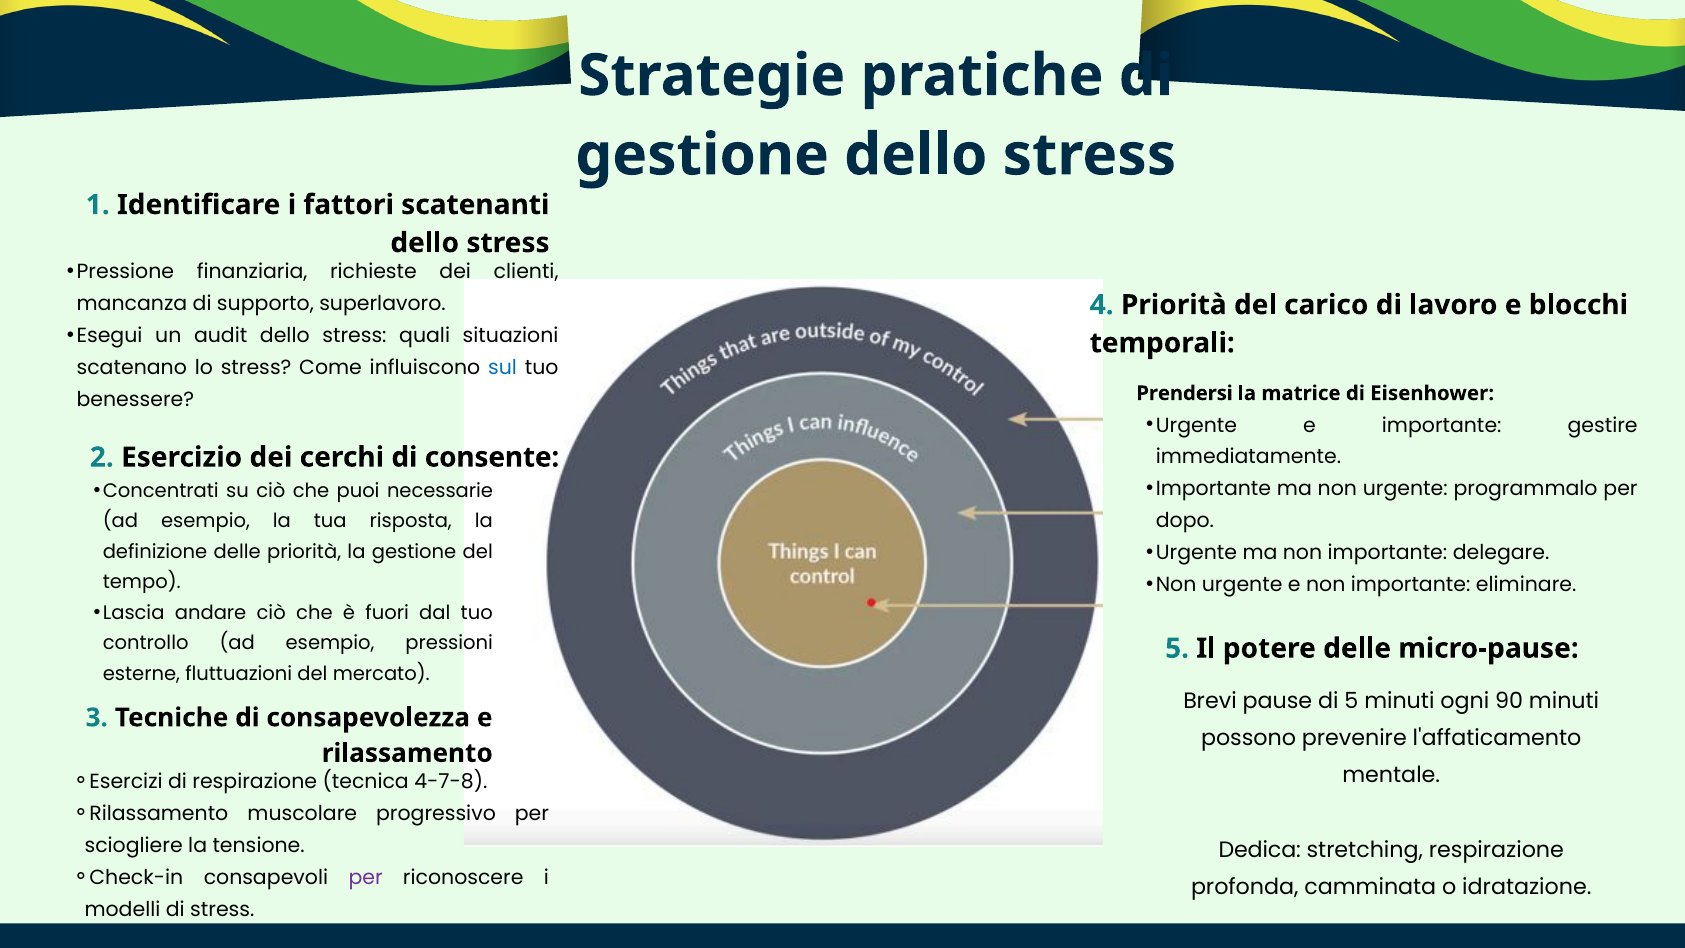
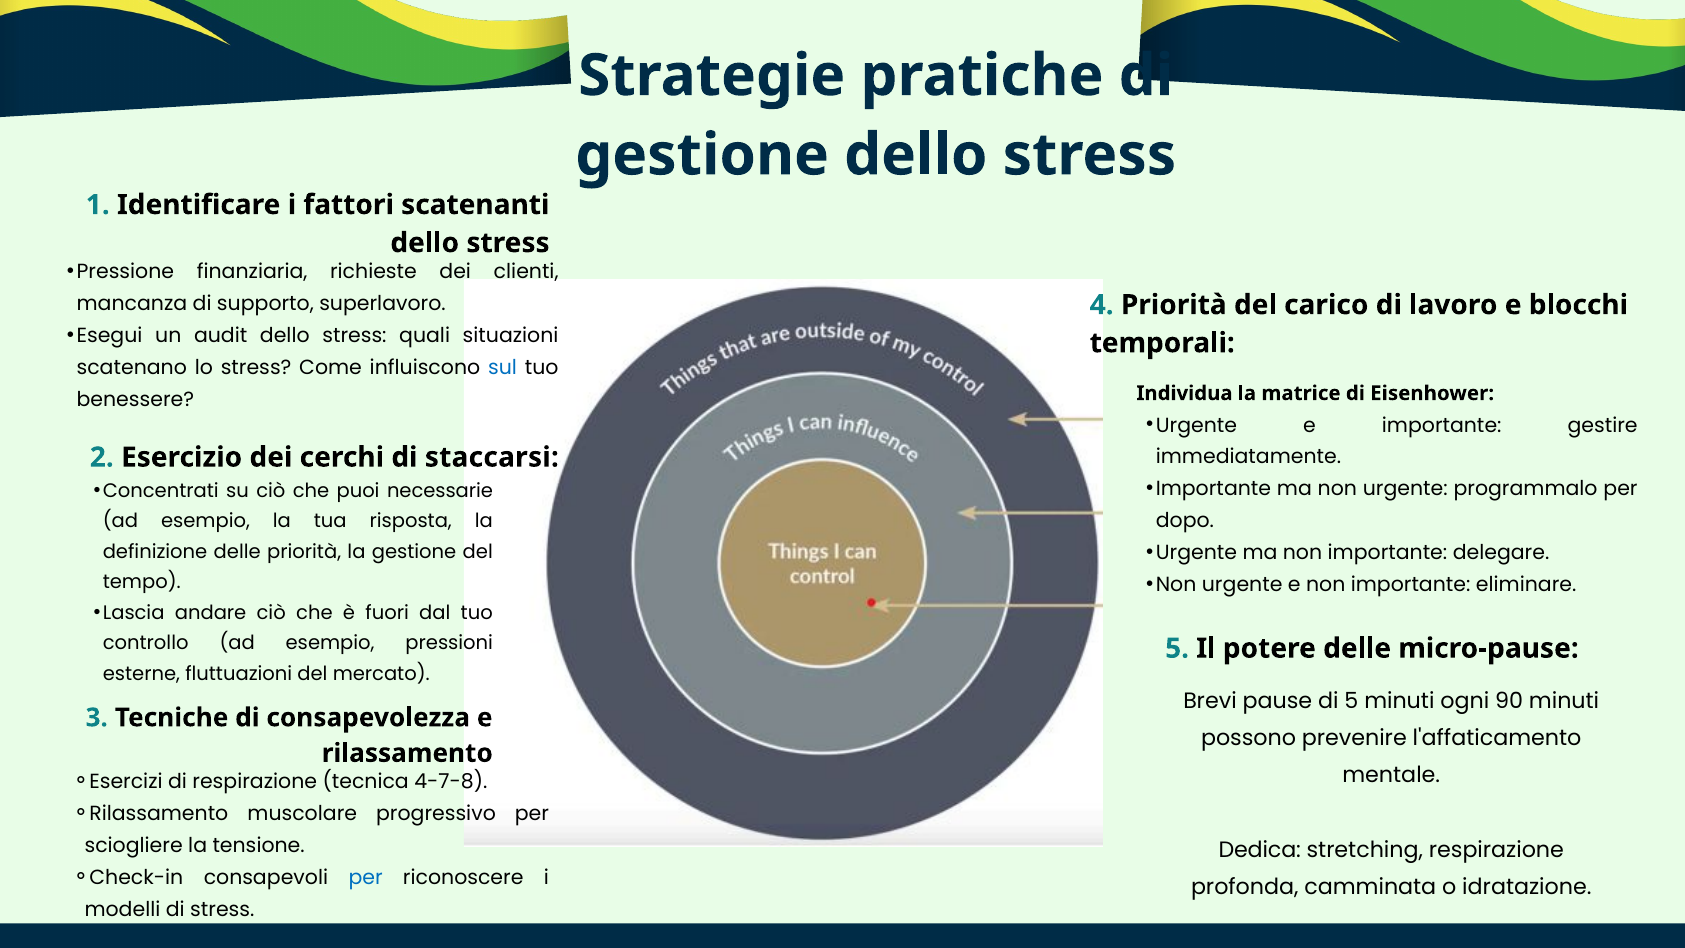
Prendersi: Prendersi -> Individua (1185, 393)
consente: consente -> staccarsi (492, 457)
per colour: purple -> blue (366, 877)
